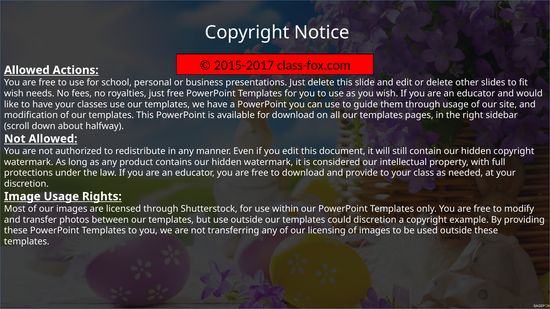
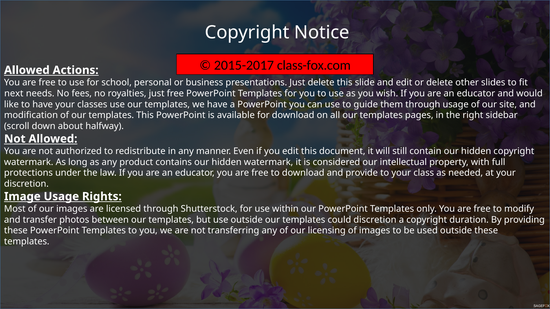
wish: wish -> next (14, 93)
example: example -> duration (469, 220)
